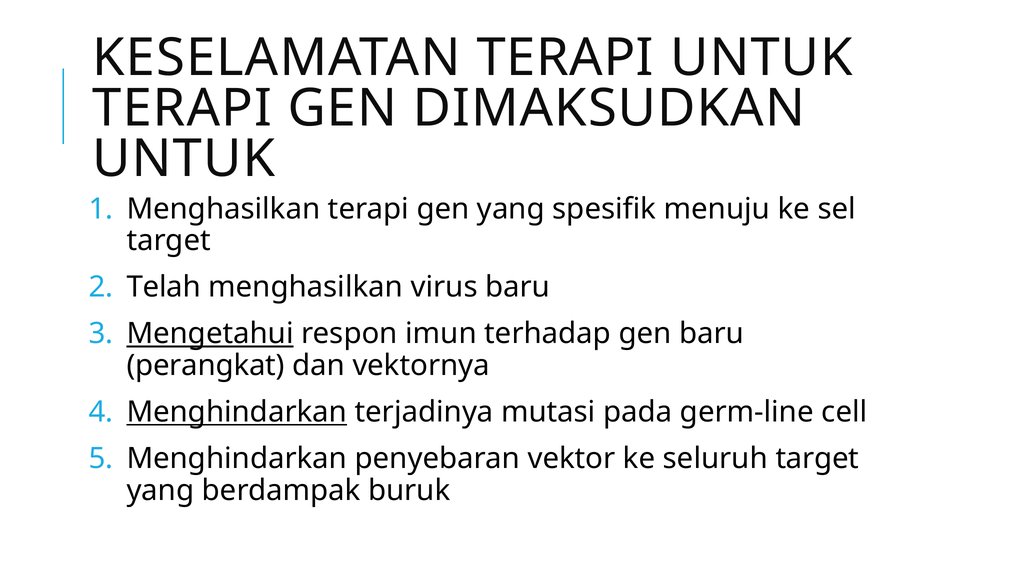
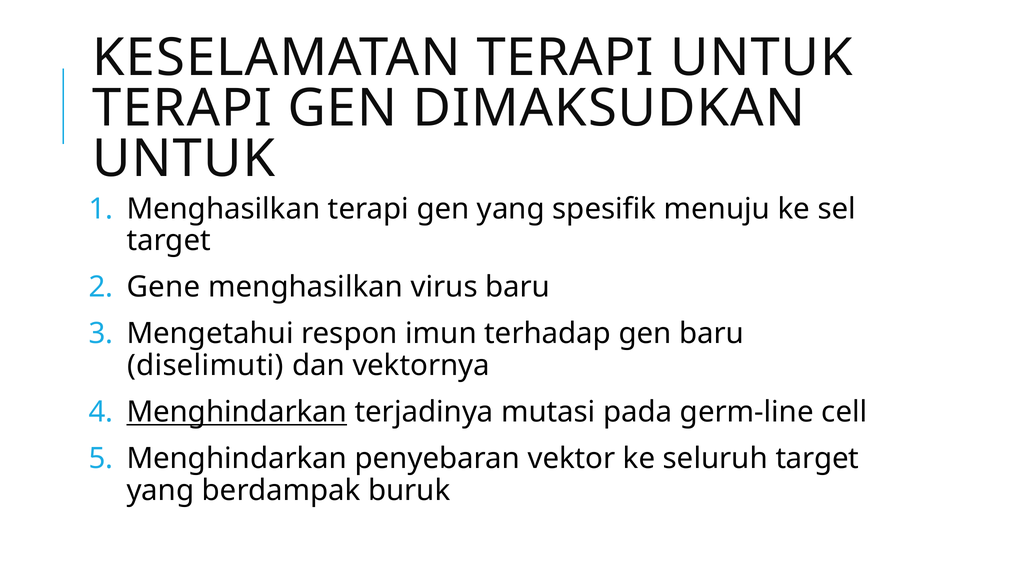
Telah: Telah -> Gene (163, 287)
Mengetahui underline: present -> none (210, 334)
perangkat: perangkat -> diselimuti (205, 366)
